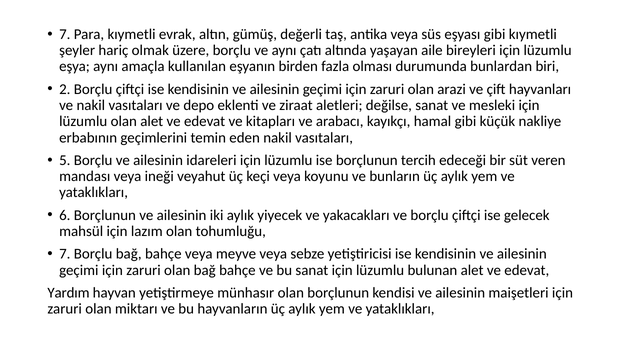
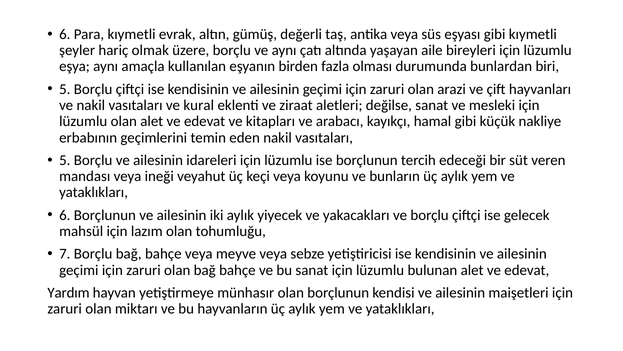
7: 7 -> 6 (65, 34)
2: 2 -> 5 (65, 89)
depo: depo -> kural (199, 105)
